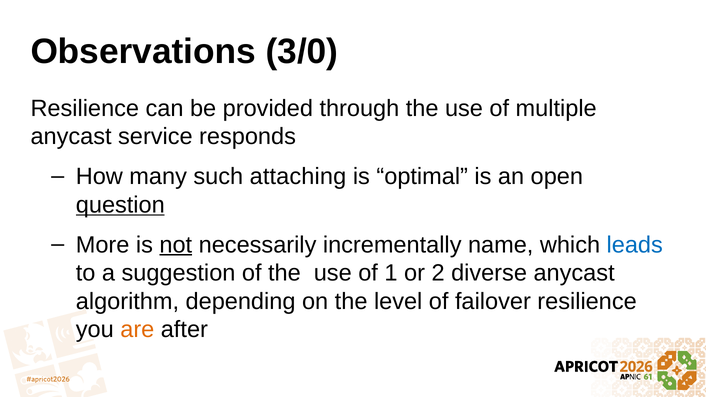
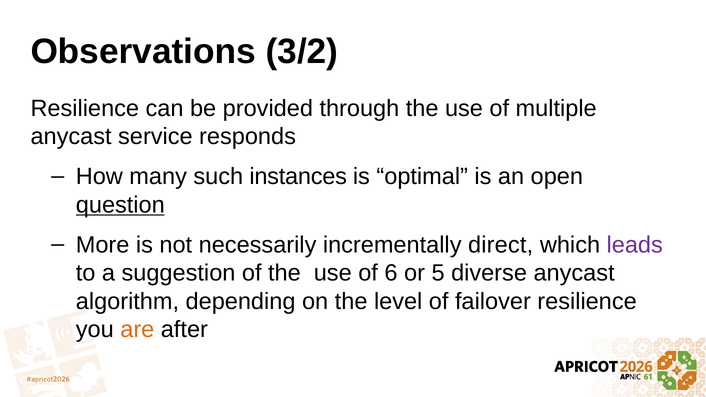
3/0: 3/0 -> 3/2 (302, 51)
attaching: attaching -> instances (298, 177)
not underline: present -> none (176, 245)
name: name -> direct (501, 245)
leads colour: blue -> purple (635, 245)
1: 1 -> 6 (391, 273)
2: 2 -> 5 (438, 273)
